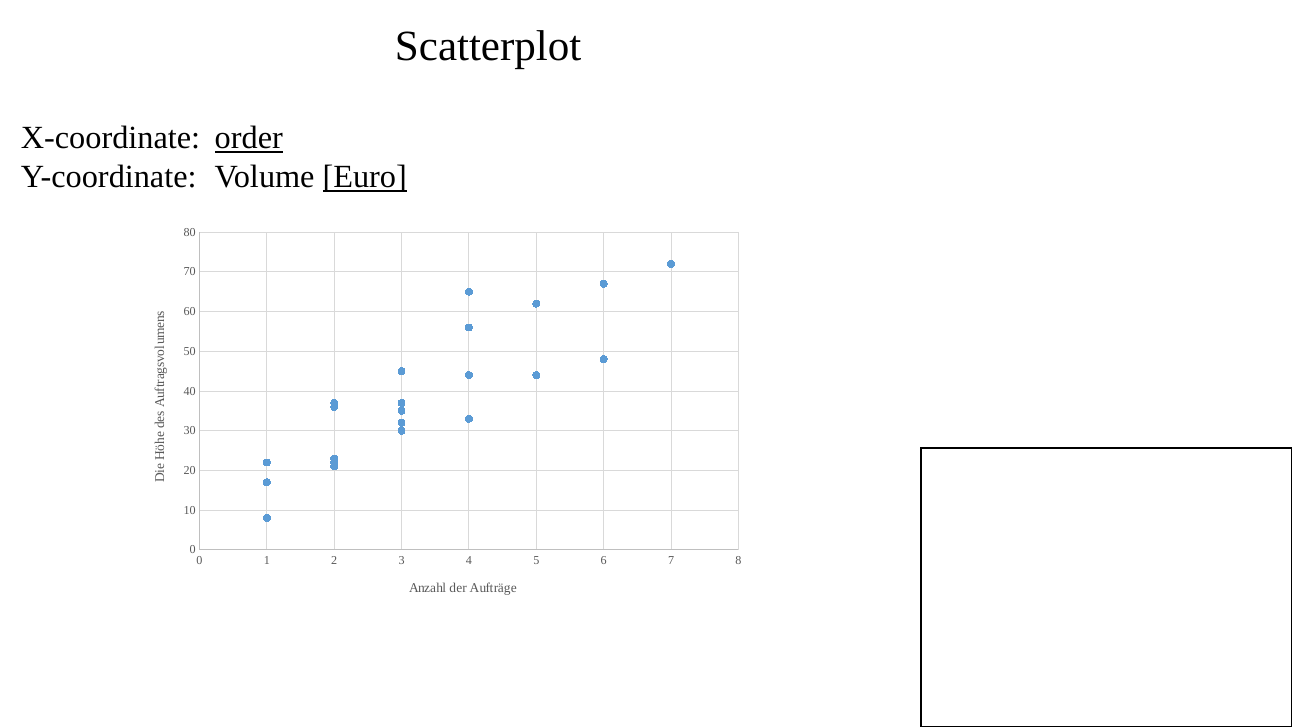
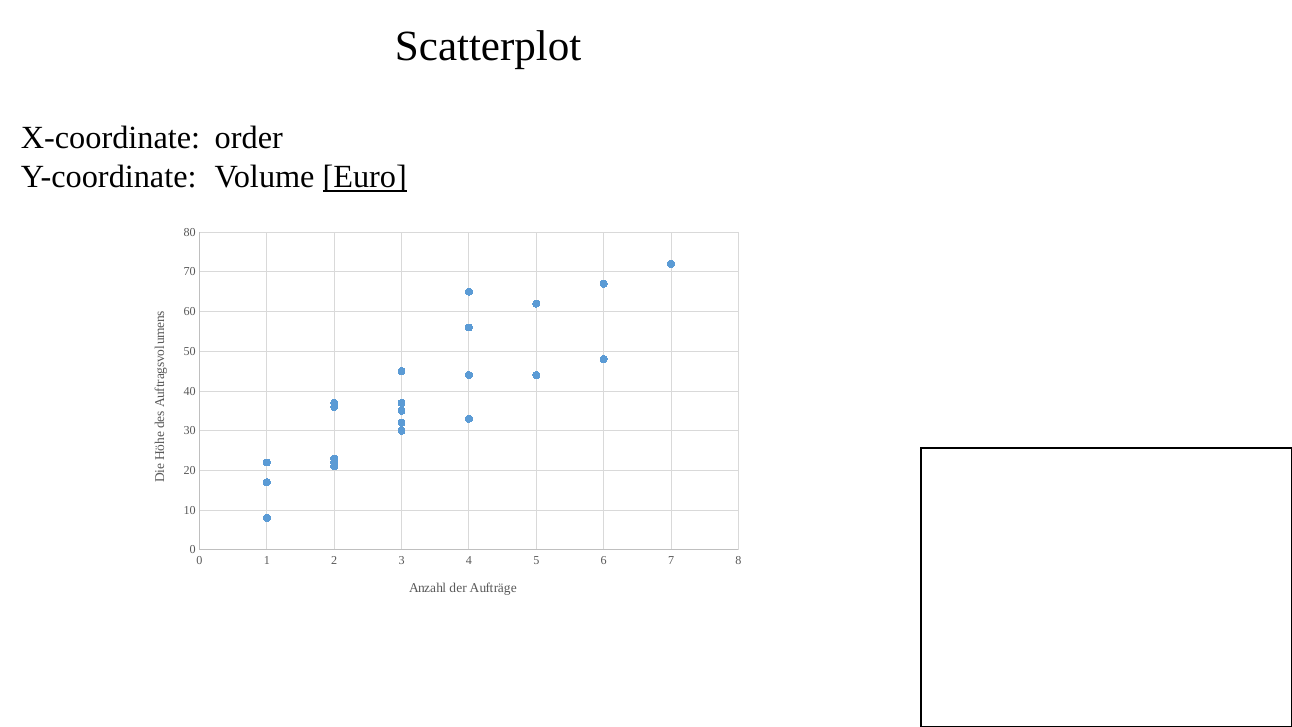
order underline: present -> none (249, 138)
